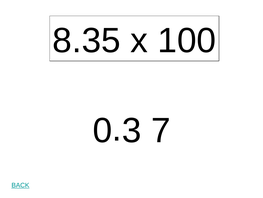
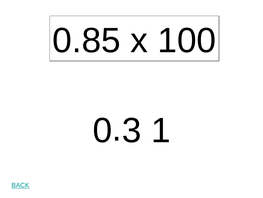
8.35: 8.35 -> 0.85 (86, 41)
7: 7 -> 1 (161, 130)
